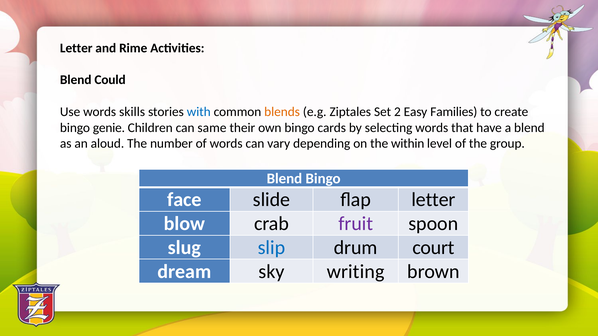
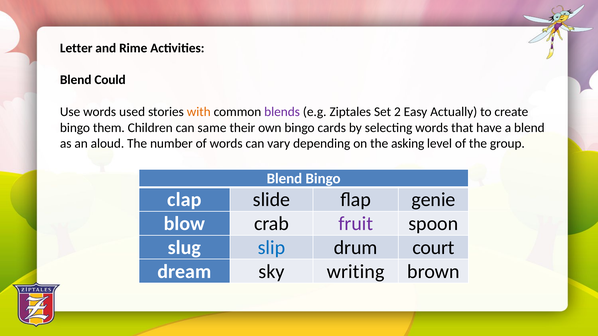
skills: skills -> used (132, 112)
with colour: blue -> orange (199, 112)
blends colour: orange -> purple (282, 112)
Families: Families -> Actually (454, 112)
genie: genie -> them (109, 128)
within: within -> asking (408, 144)
face: face -> clap (184, 200)
flap letter: letter -> genie (433, 200)
